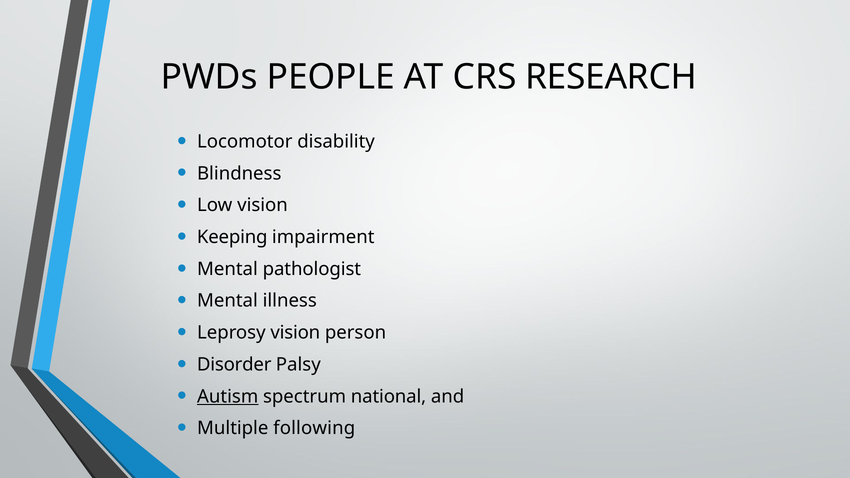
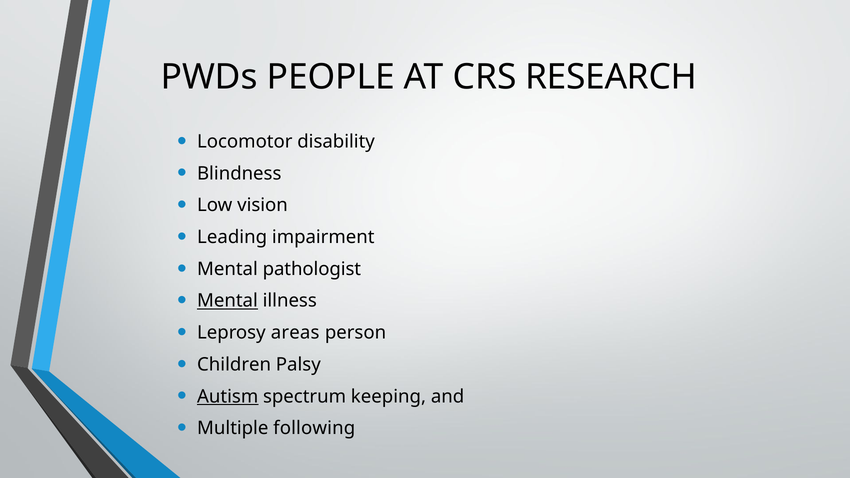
Keeping: Keeping -> Leading (232, 237)
Mental underline: none -> present (227, 301)
Leprosy vision: vision -> areas (295, 333)
Disorder: Disorder -> Children (234, 365)
national: national -> keeping (388, 397)
